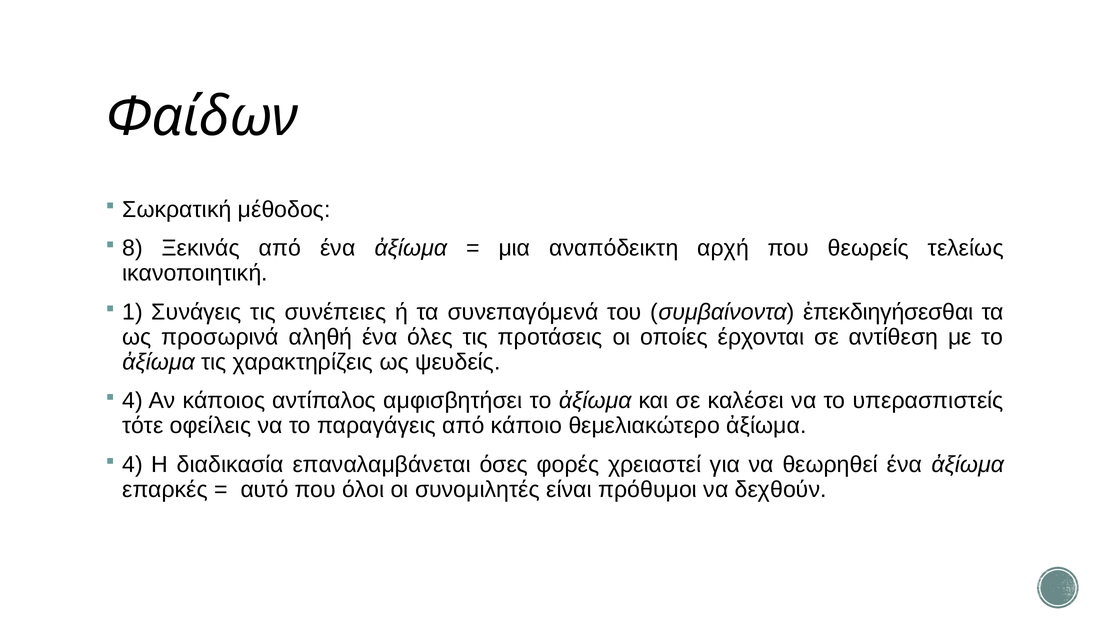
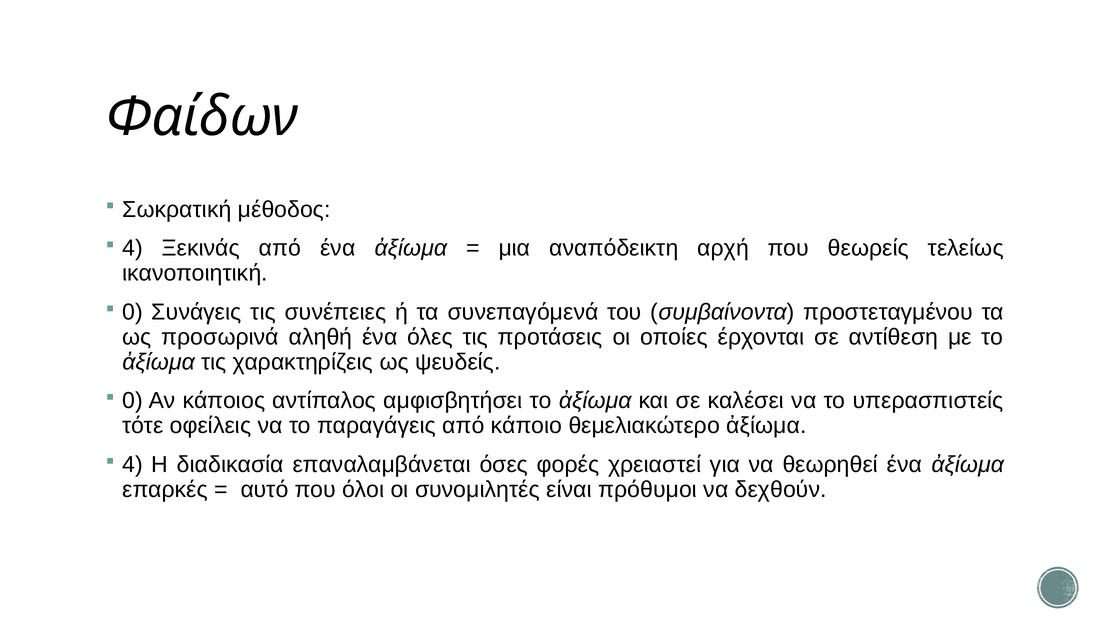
8: 8 -> 4 (133, 248)
1: 1 -> 0 (133, 312)
ἐπεκδιηγήσεσθαι: ἐπεκδιηγήσεσθαι -> προστεταγμένου (888, 312)
4: 4 -> 0 (133, 401)
